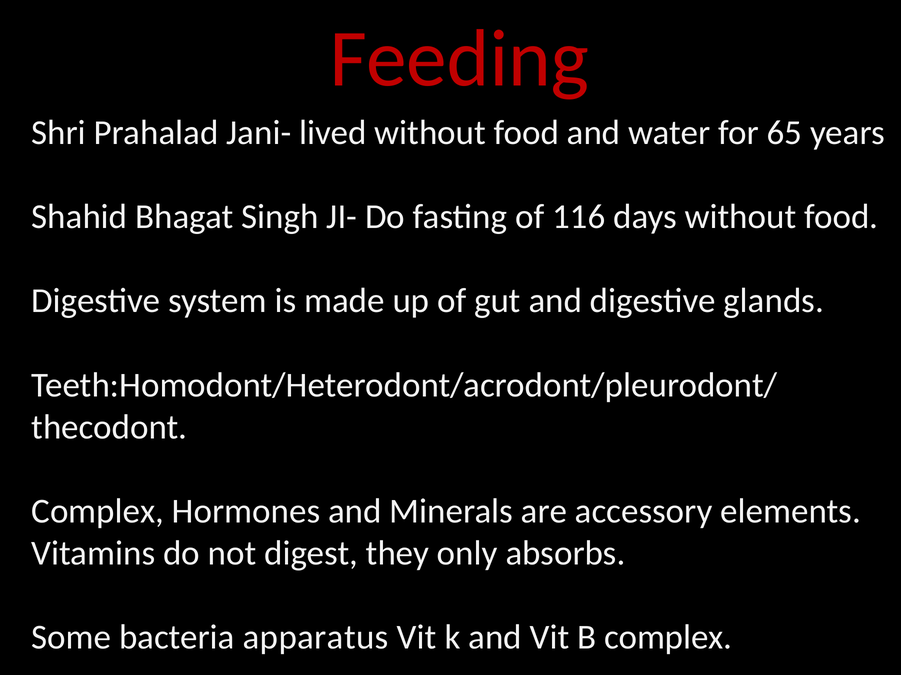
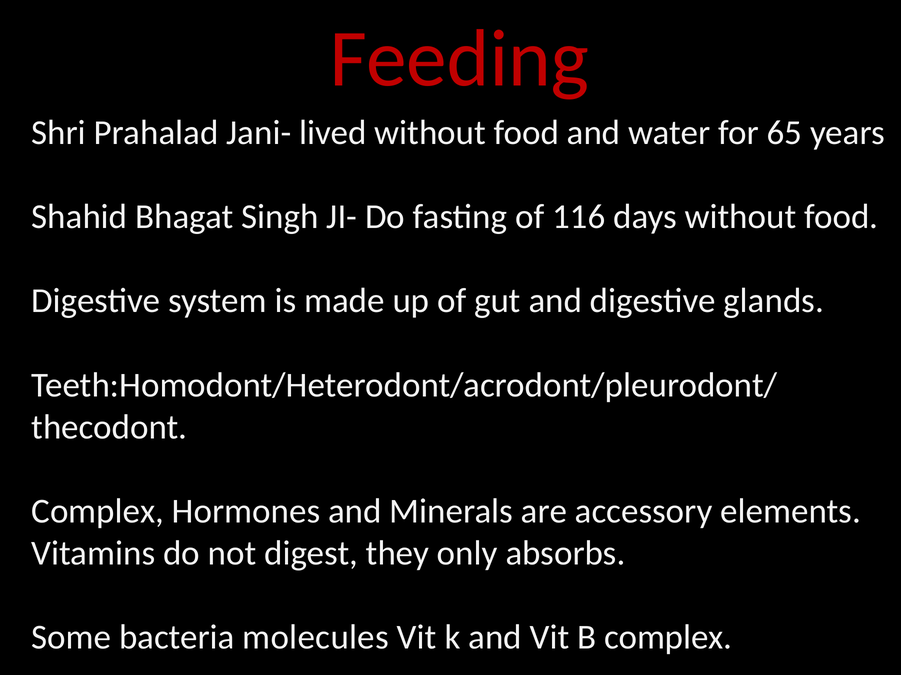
apparatus: apparatus -> molecules (316, 638)
